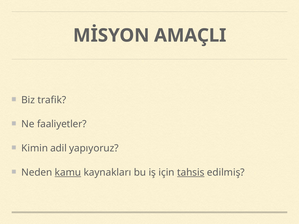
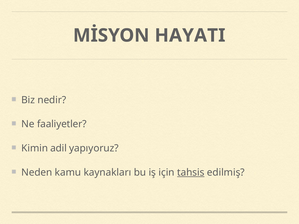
AMAÇLI: AMAÇLI -> HAYATI (190, 36)
trafik: trafik -> nedir (52, 100)
kamu underline: present -> none (68, 173)
